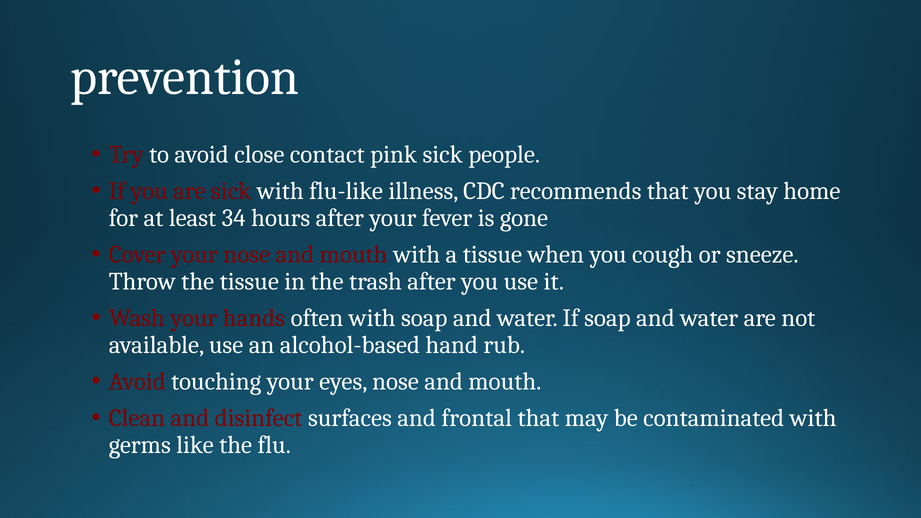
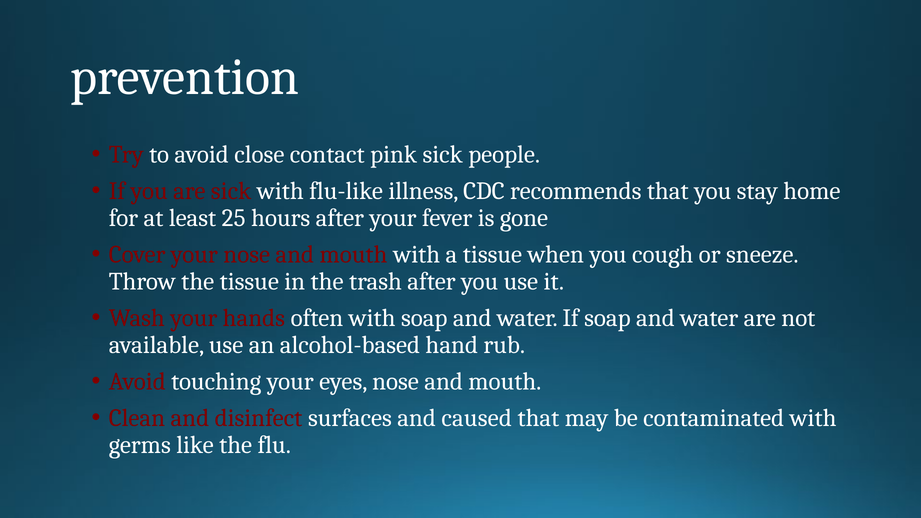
34: 34 -> 25 (234, 218)
frontal: frontal -> caused (477, 418)
